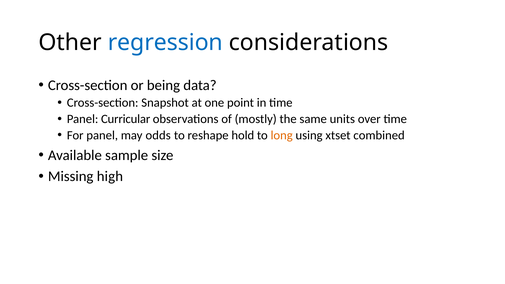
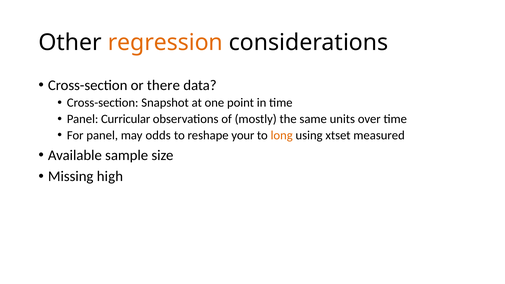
regression colour: blue -> orange (165, 42)
being: being -> there (163, 85)
hold: hold -> your (243, 135)
combined: combined -> measured (379, 135)
